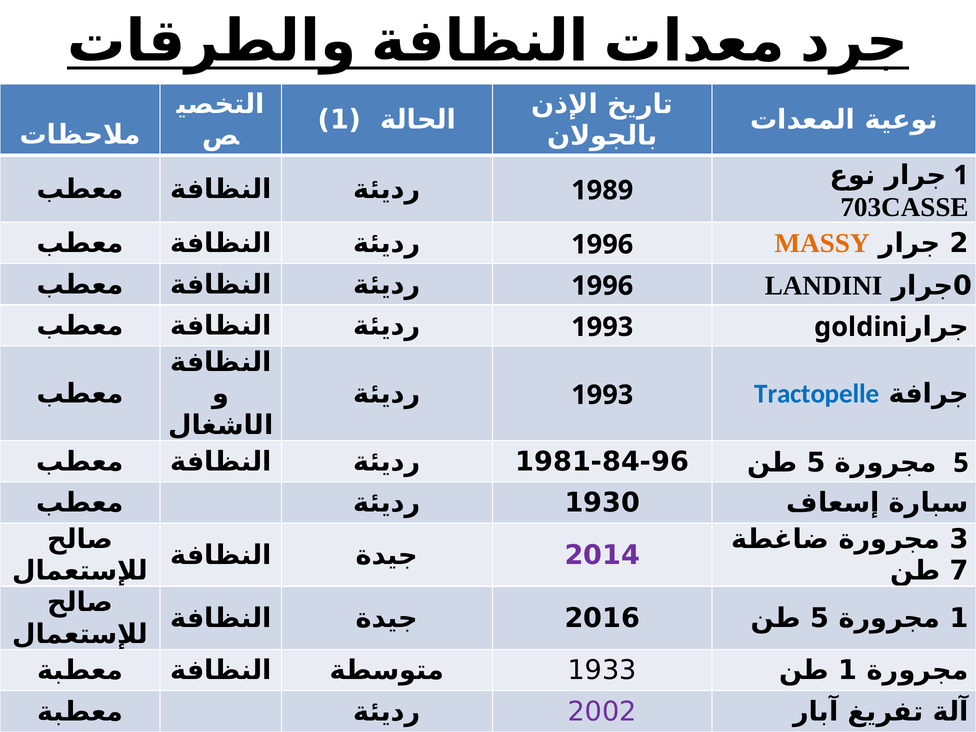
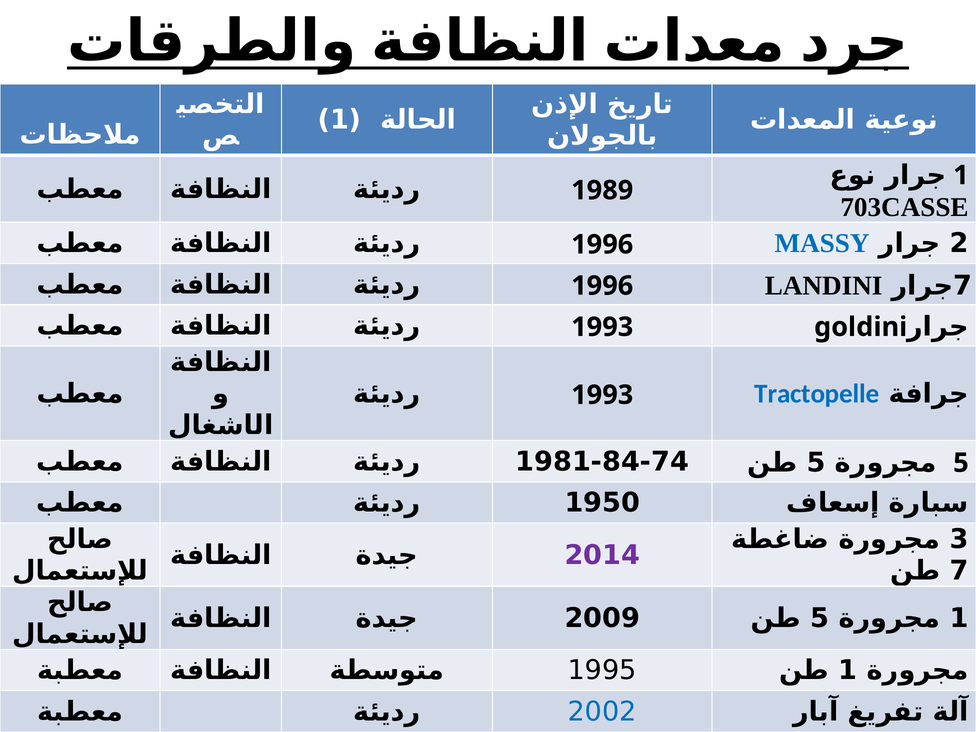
MASSY colour: orange -> blue (822, 243)
0: 0 -> 7 (963, 286)
1981-84-96: 1981-84-96 -> 1981-84-74 (602, 462)
1930: 1930 -> 1950 (602, 503)
2016: 2016 -> 2009 (602, 618)
1933: 1933 -> 1995 (602, 670)
2002 colour: purple -> blue (602, 712)
